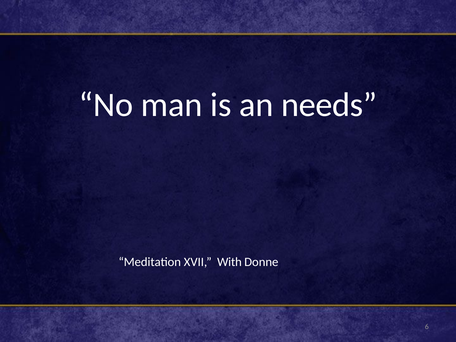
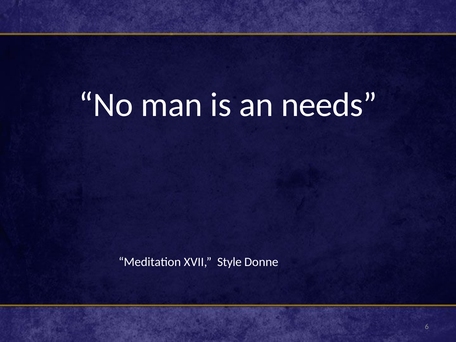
With: With -> Style (229, 262)
